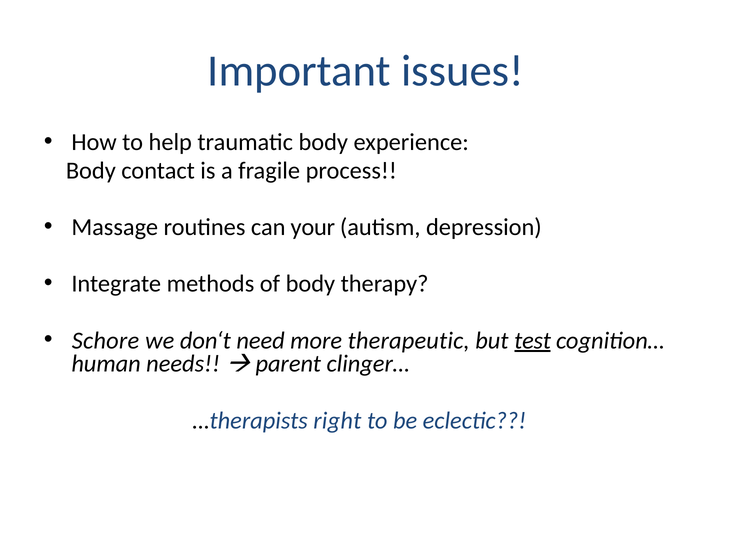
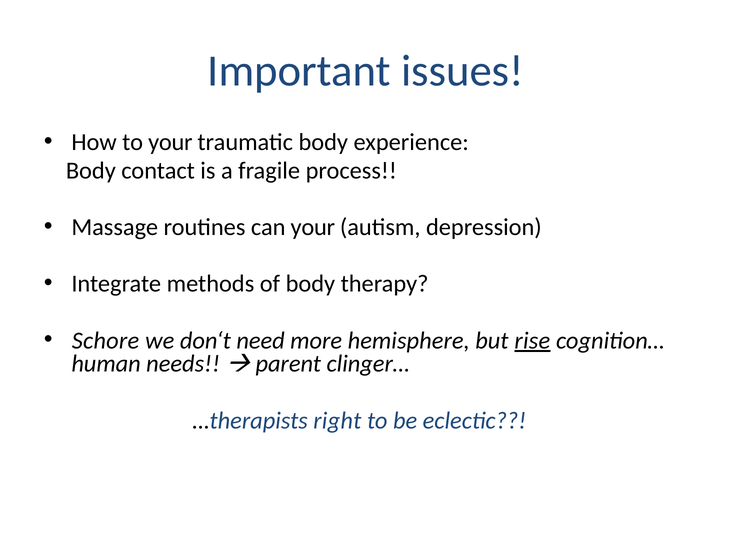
to help: help -> your (170, 142)
therapeutic: therapeutic -> hemisphere (409, 340)
test: test -> rise (532, 340)
